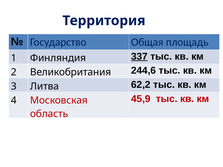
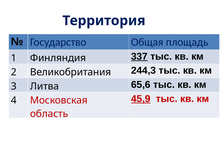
244,6: 244,6 -> 244,3 (144, 71)
62,2: 62,2 -> 65,6 (141, 85)
45,9 underline: none -> present (141, 99)
